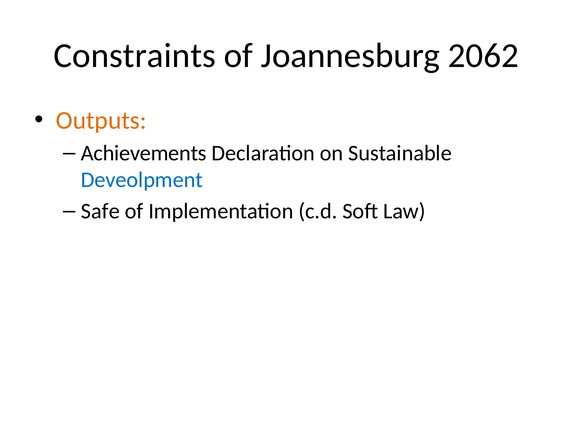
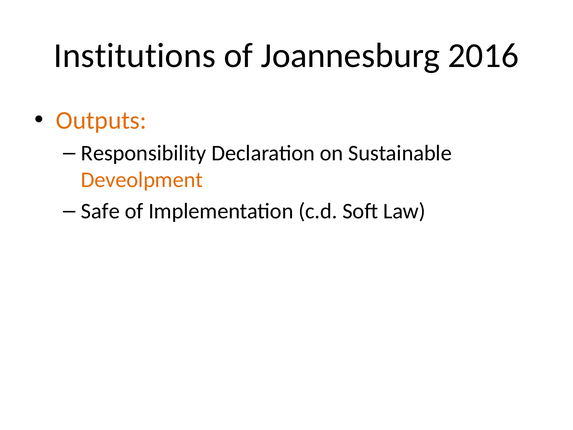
Constraints: Constraints -> Institutions (135, 55)
2062: 2062 -> 2016 (483, 55)
Achievements: Achievements -> Responsibility (144, 153)
Deveolpment colour: blue -> orange (142, 180)
